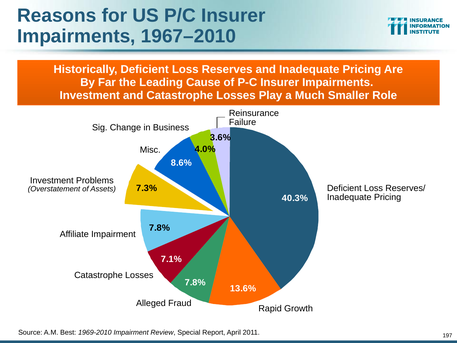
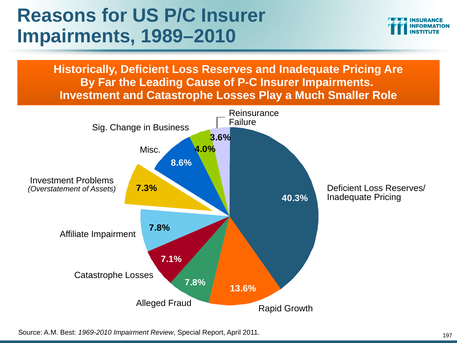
1967–2010: 1967–2010 -> 1989–2010 (188, 36)
